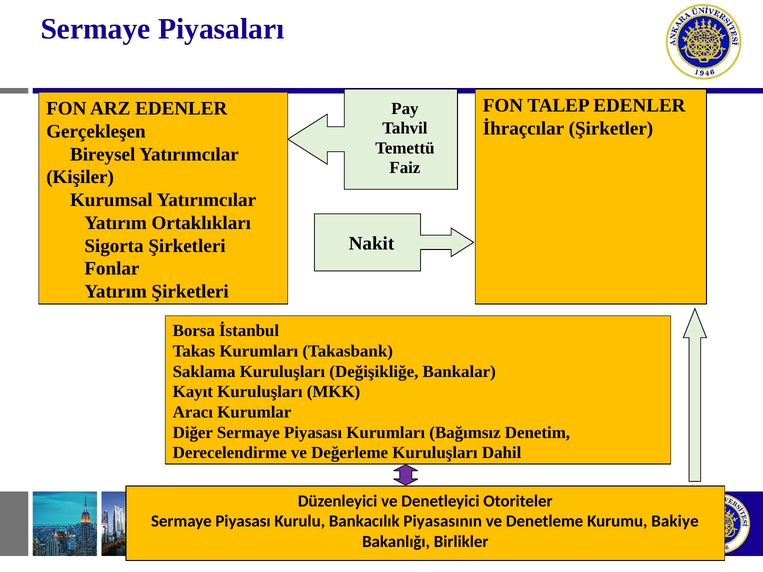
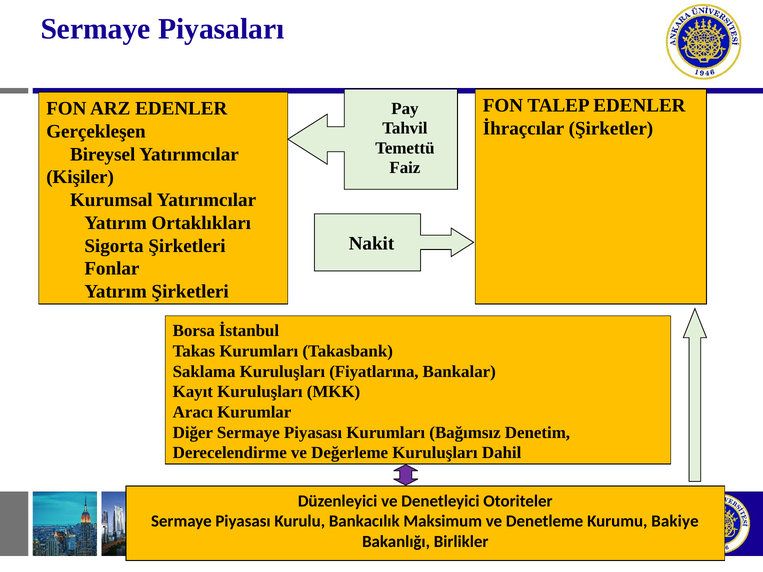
Değişikliğe: Değişikliğe -> Fiyatlarına (374, 372)
Piyasasının: Piyasasının -> Maksimum (443, 522)
